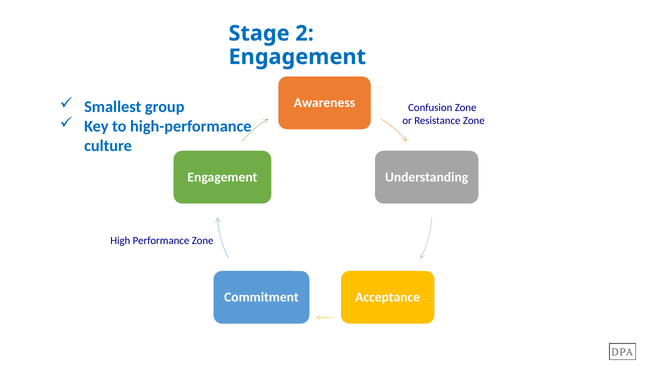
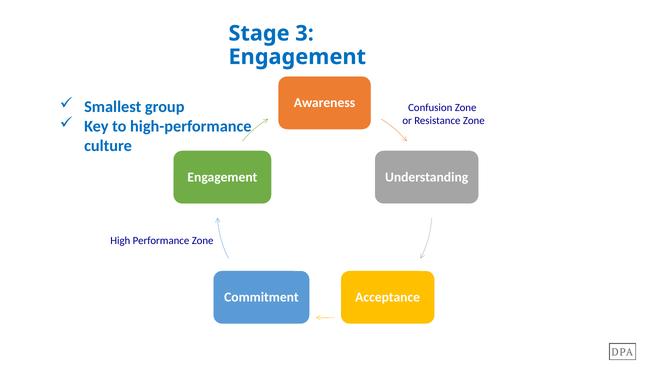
2: 2 -> 3 (305, 33)
